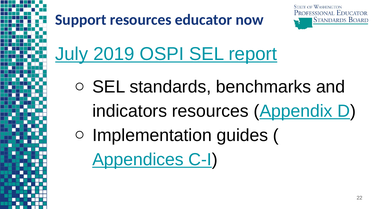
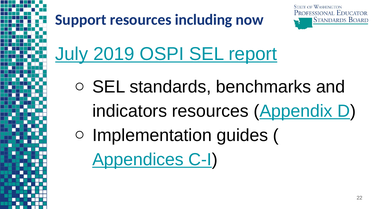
educator: educator -> including (204, 20)
